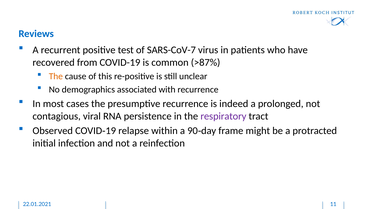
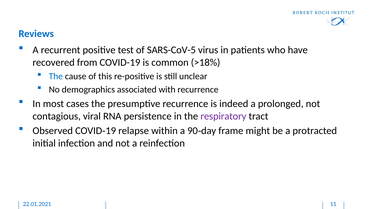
SARS-CoV-7: SARS-CoV-7 -> SARS-CoV-5 (171, 50)
>87%: >87% -> >18% (206, 62)
The colour: orange -> blue (56, 76)
